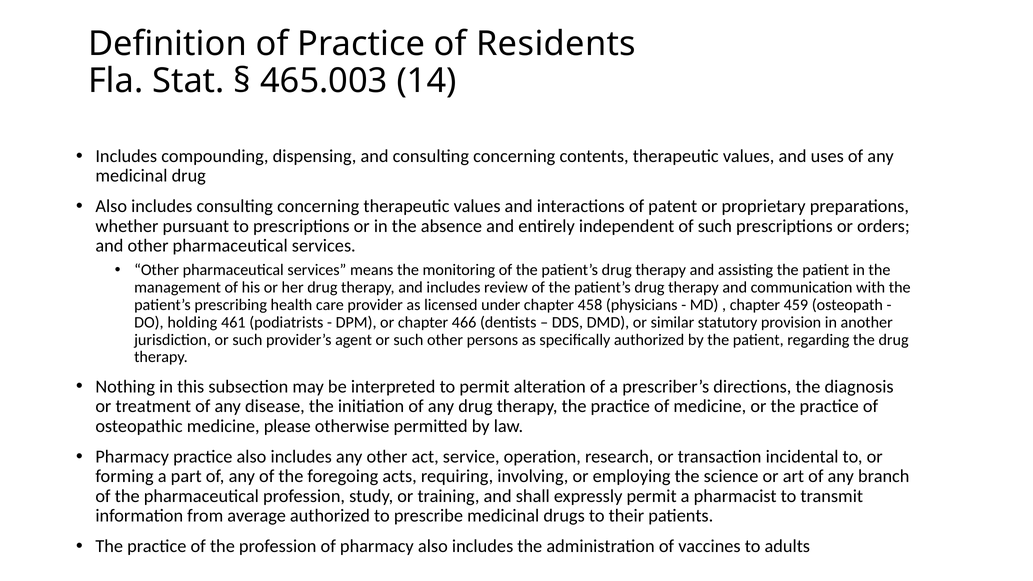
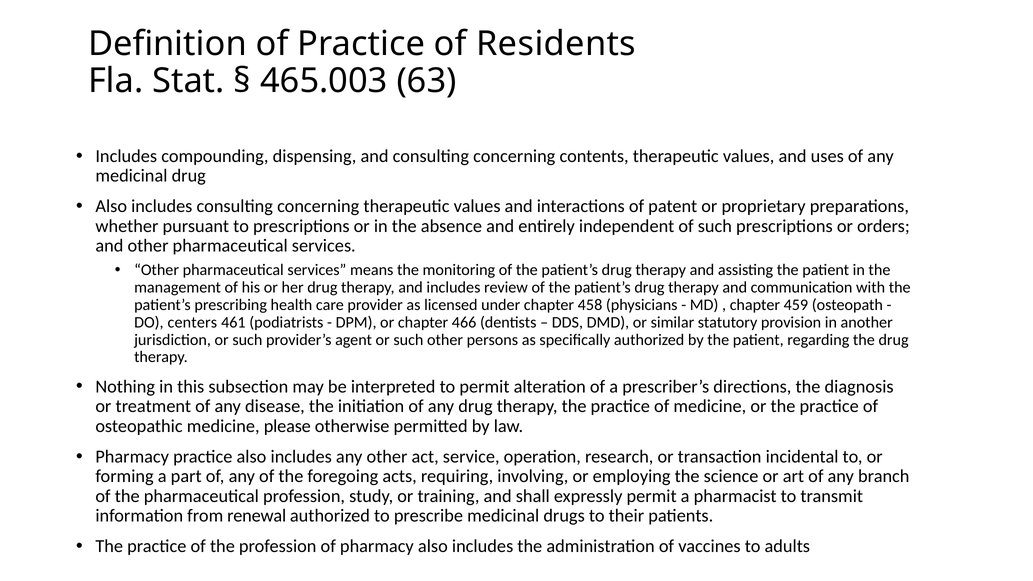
14: 14 -> 63 (427, 81)
holding: holding -> centers (192, 322)
average: average -> renewal (257, 516)
